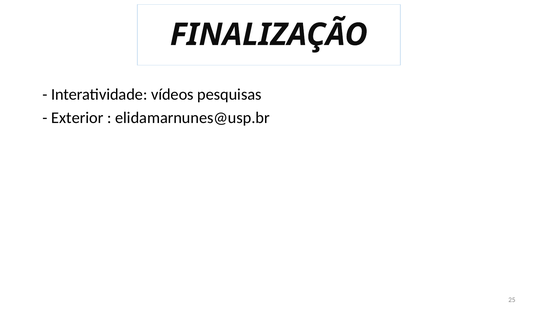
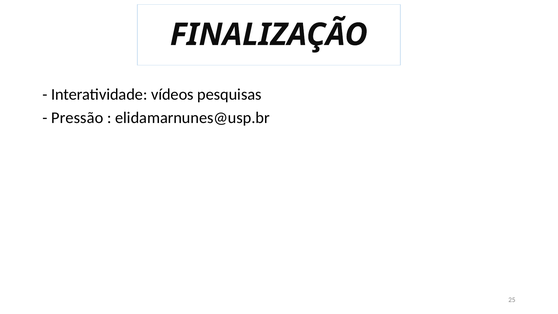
Exterior: Exterior -> Pressão (77, 118)
